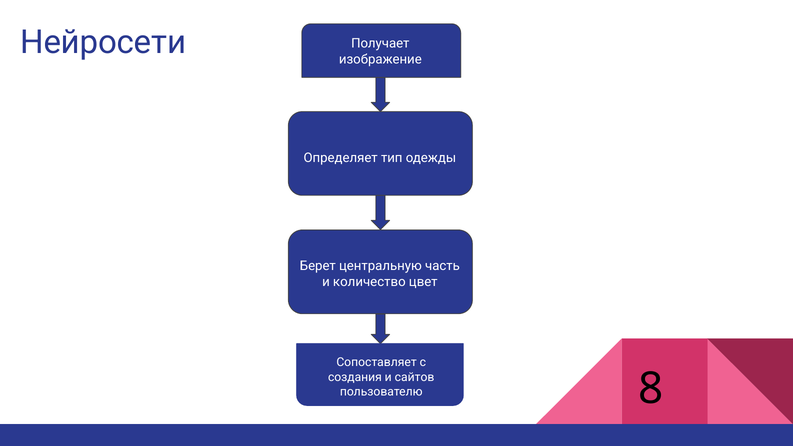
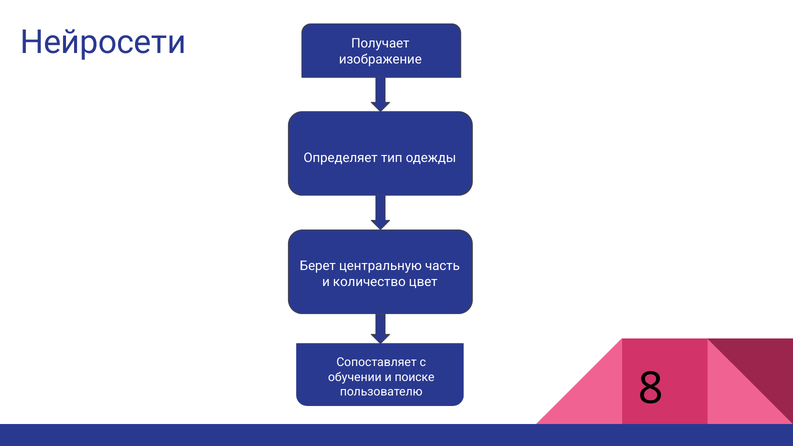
создания: создания -> обучении (355, 377)
сайтов: сайтов -> поиске (415, 377)
